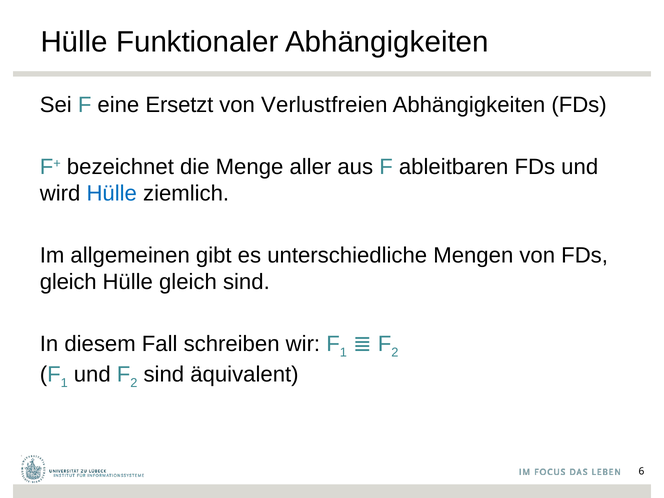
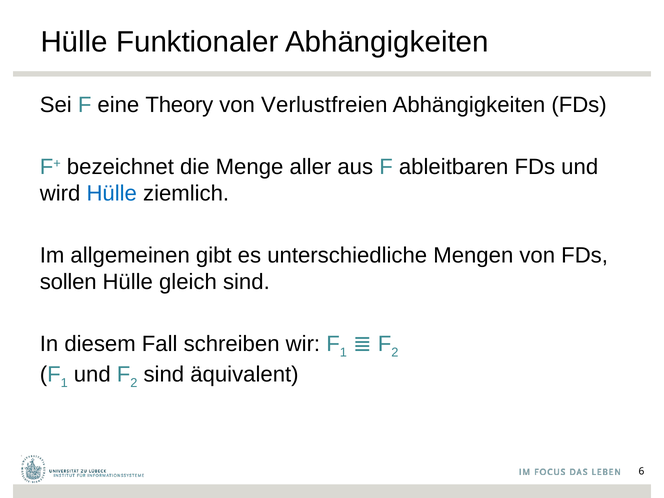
Ersetzt: Ersetzt -> Theory (179, 105)
gleich: gleich -> sollen (68, 282)
